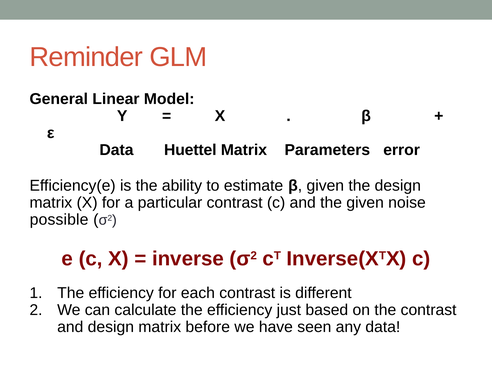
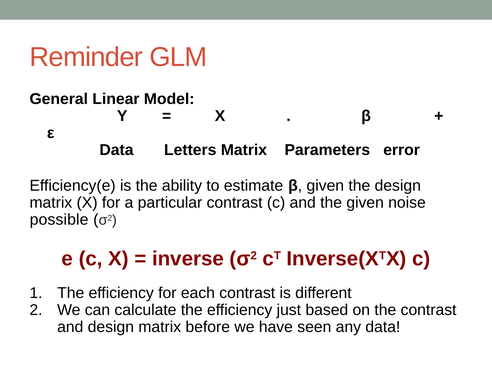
Huettel: Huettel -> Letters (190, 150)
